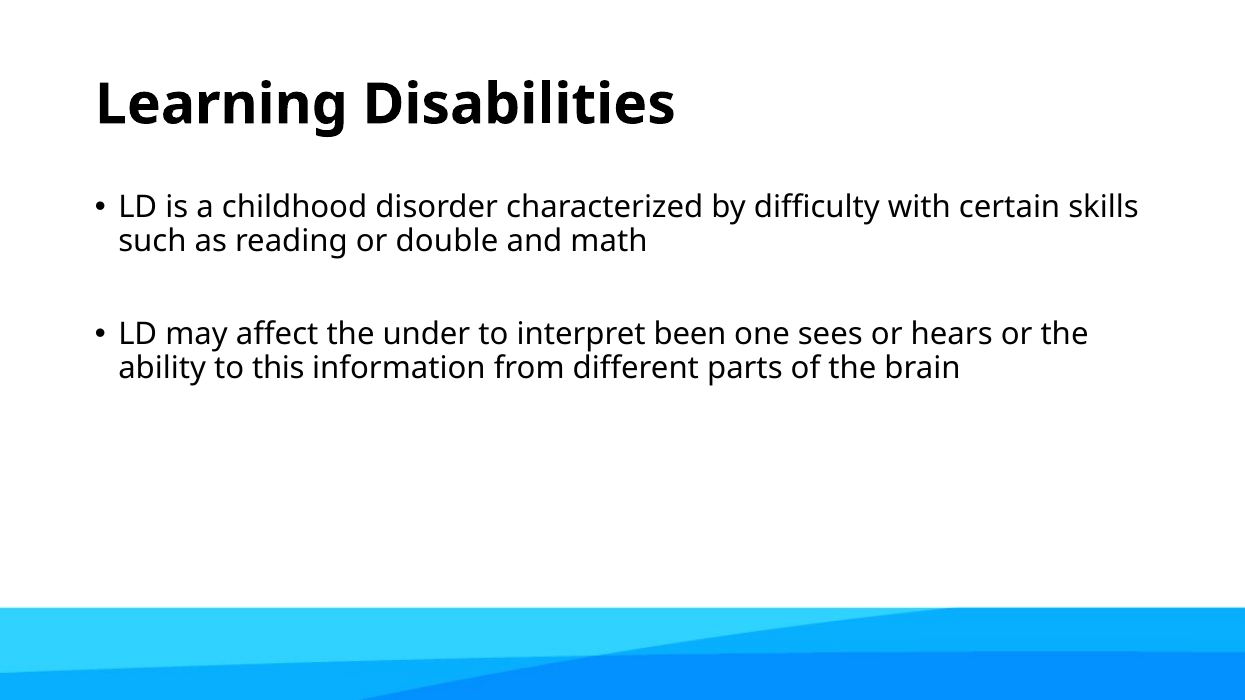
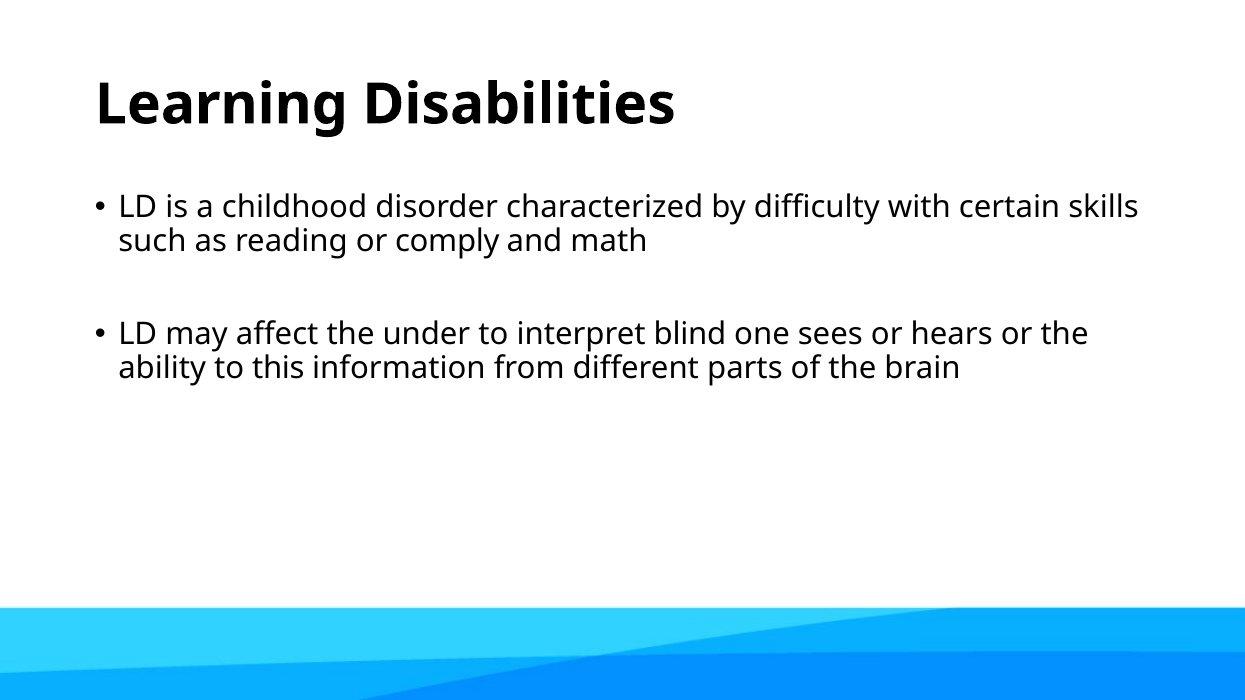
double: double -> comply (447, 241)
been: been -> blind (690, 334)
